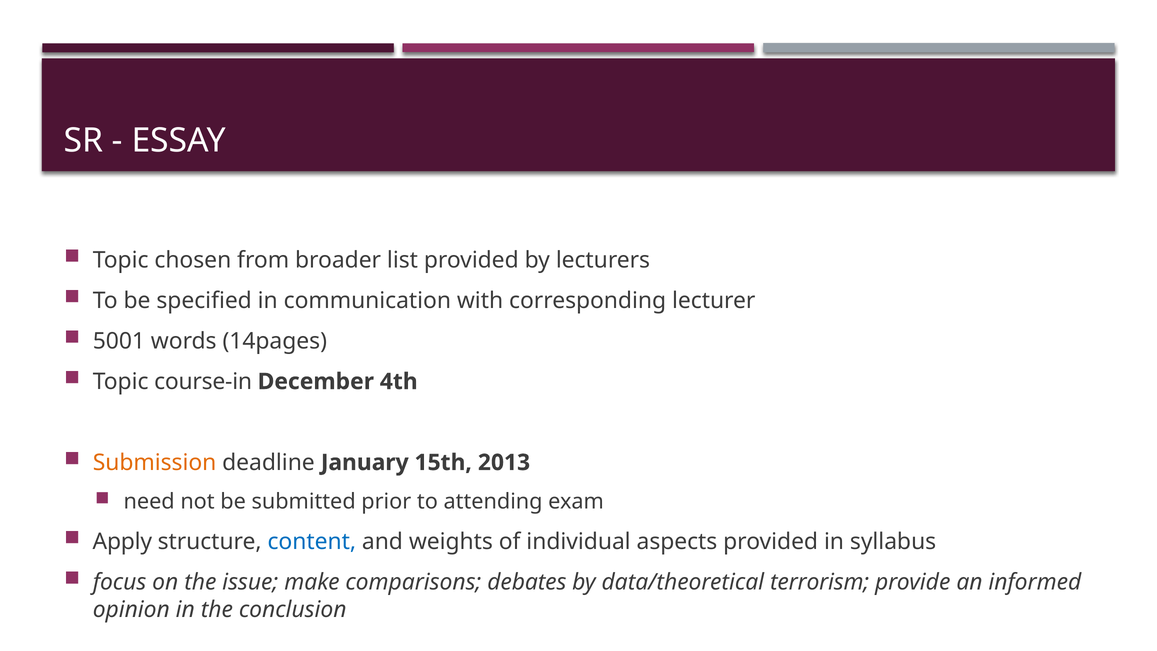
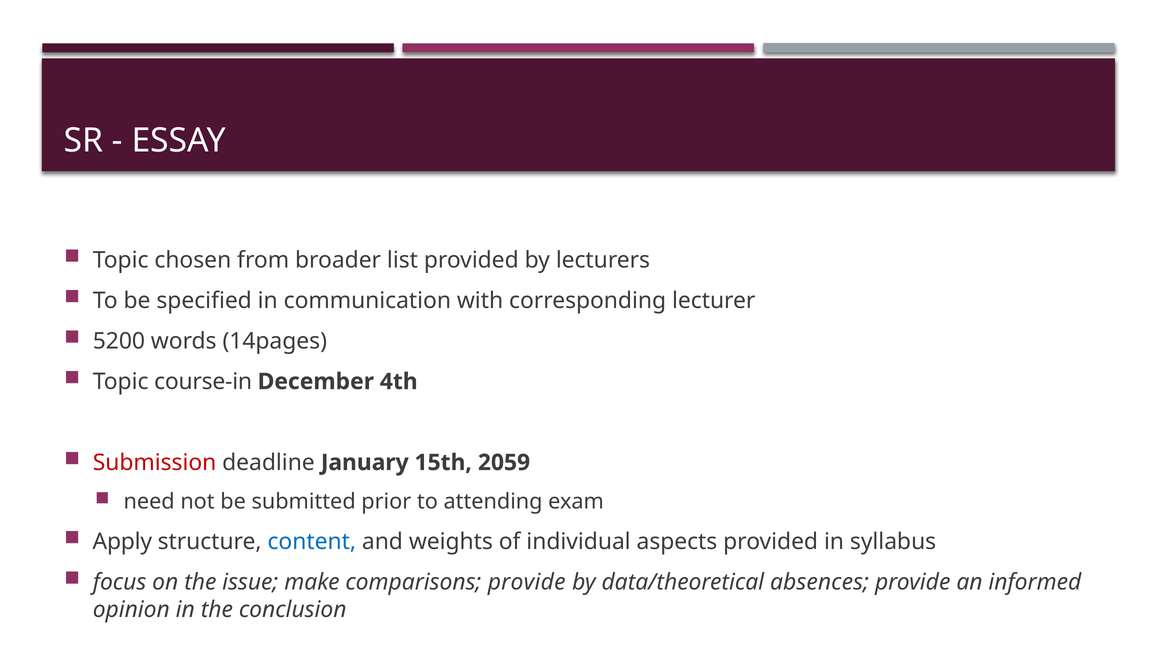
5001: 5001 -> 5200 (119, 341)
Submission colour: orange -> red (155, 462)
2013: 2013 -> 2059 (504, 462)
comparisons debates: debates -> provide (527, 582)
terrorism: terrorism -> absences (819, 582)
